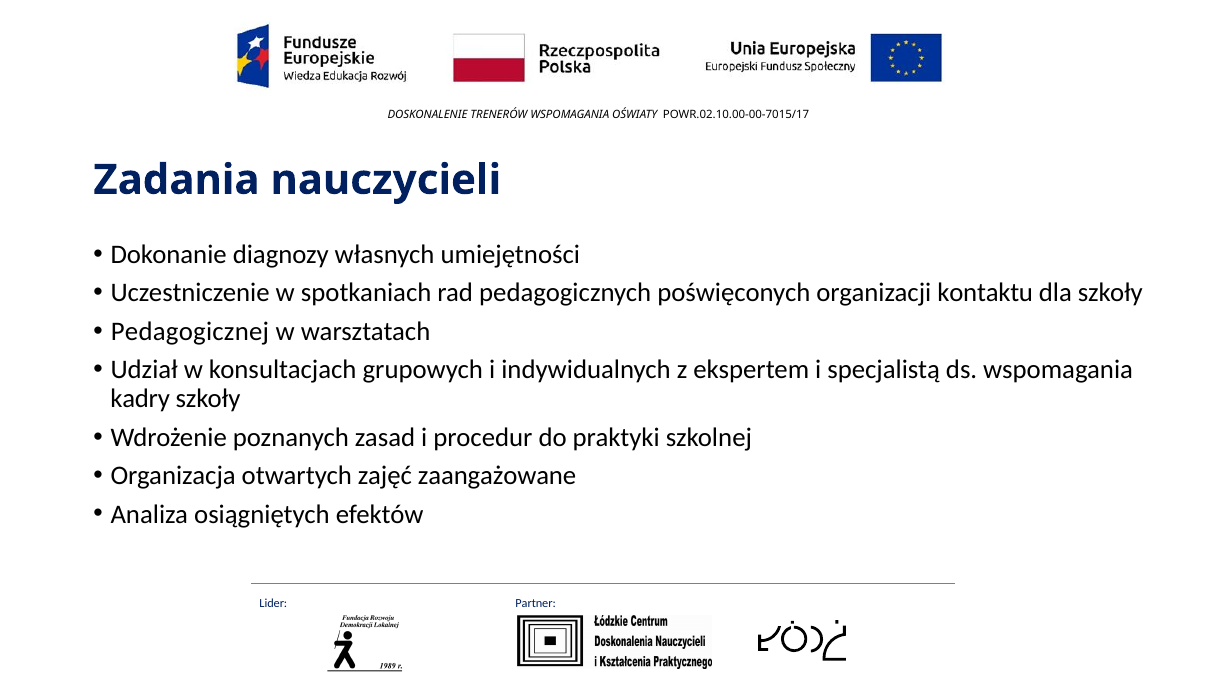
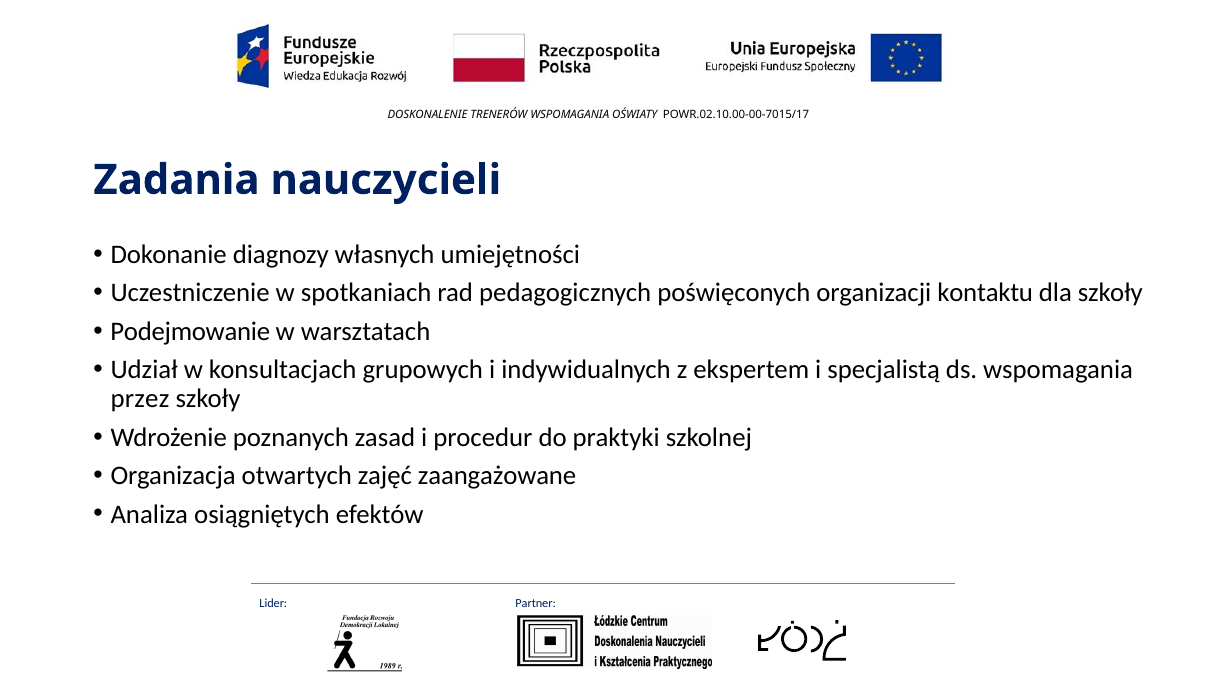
Pedagogicznej: Pedagogicznej -> Podejmowanie (190, 332)
kadry: kadry -> przez (140, 399)
